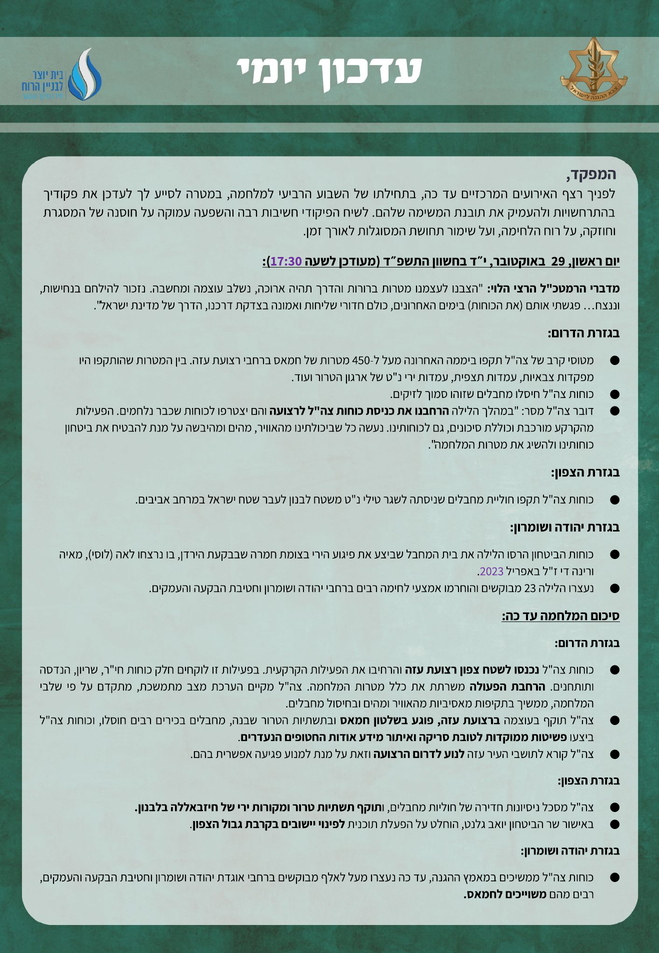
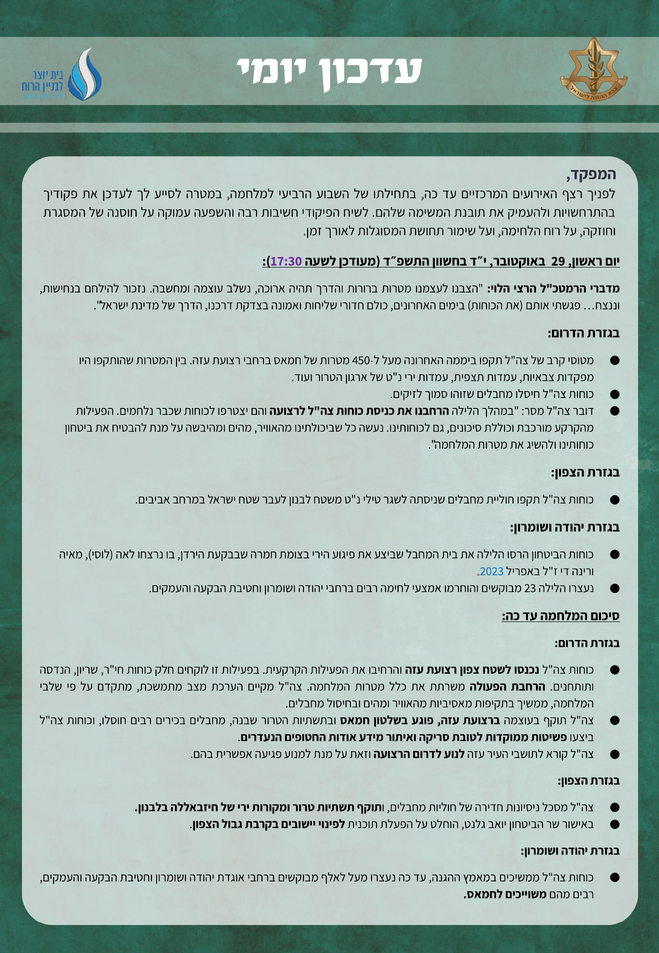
2023 colour: purple -> blue (492, 571)
